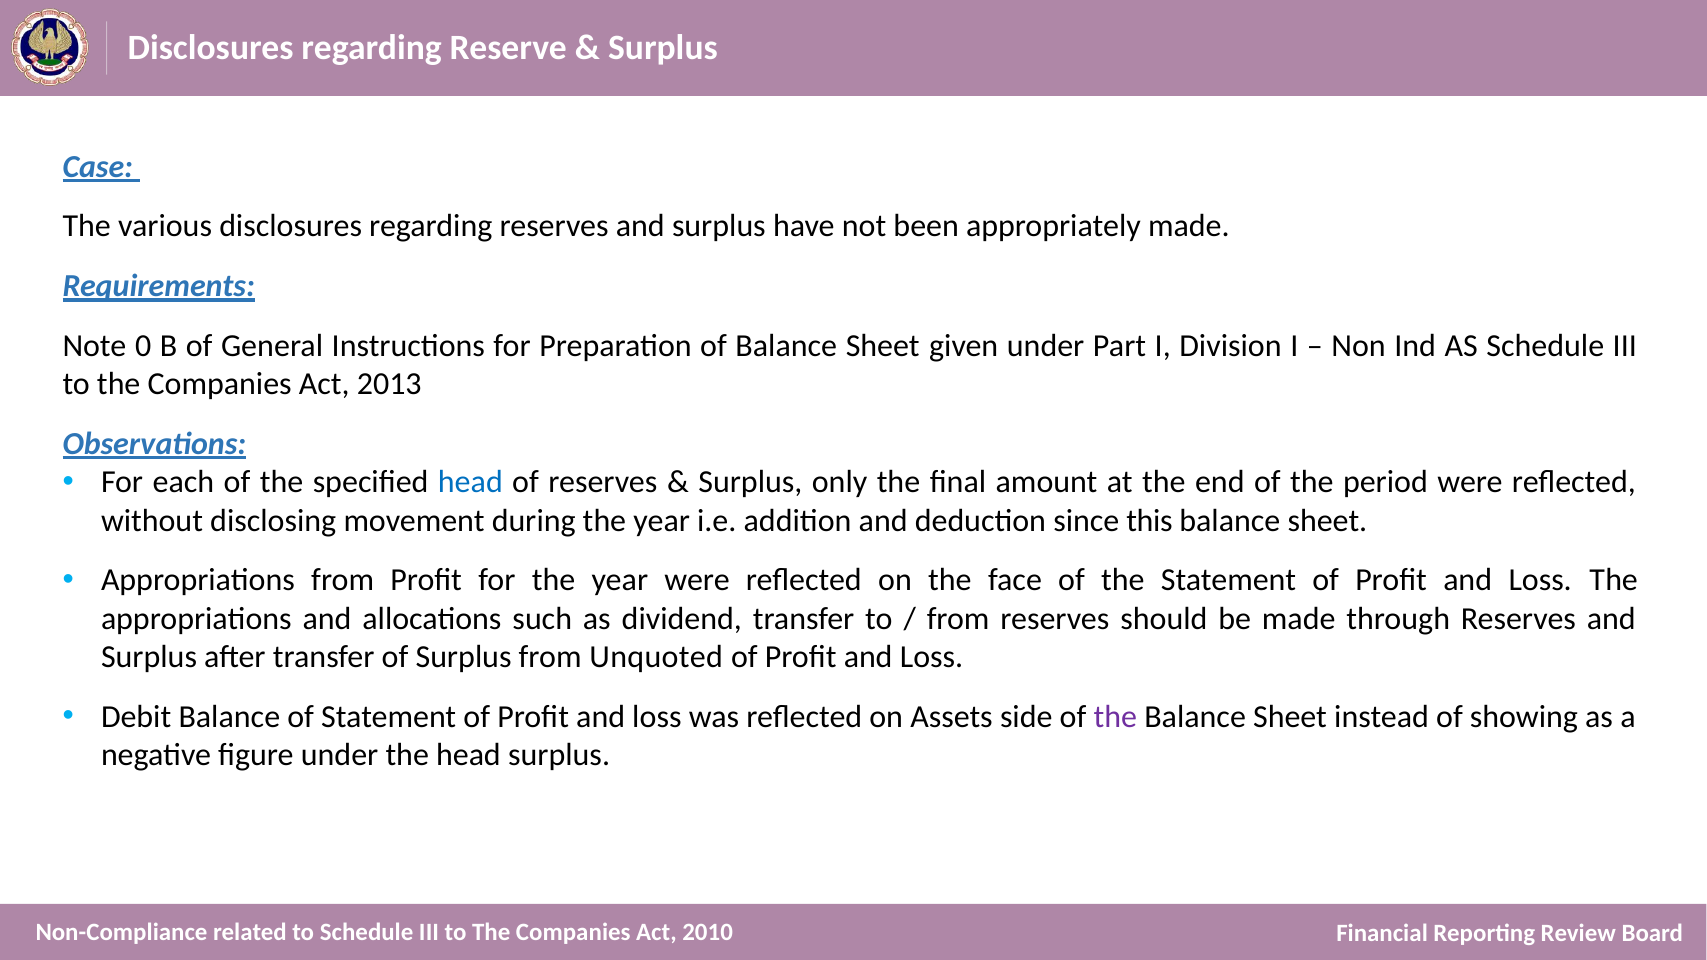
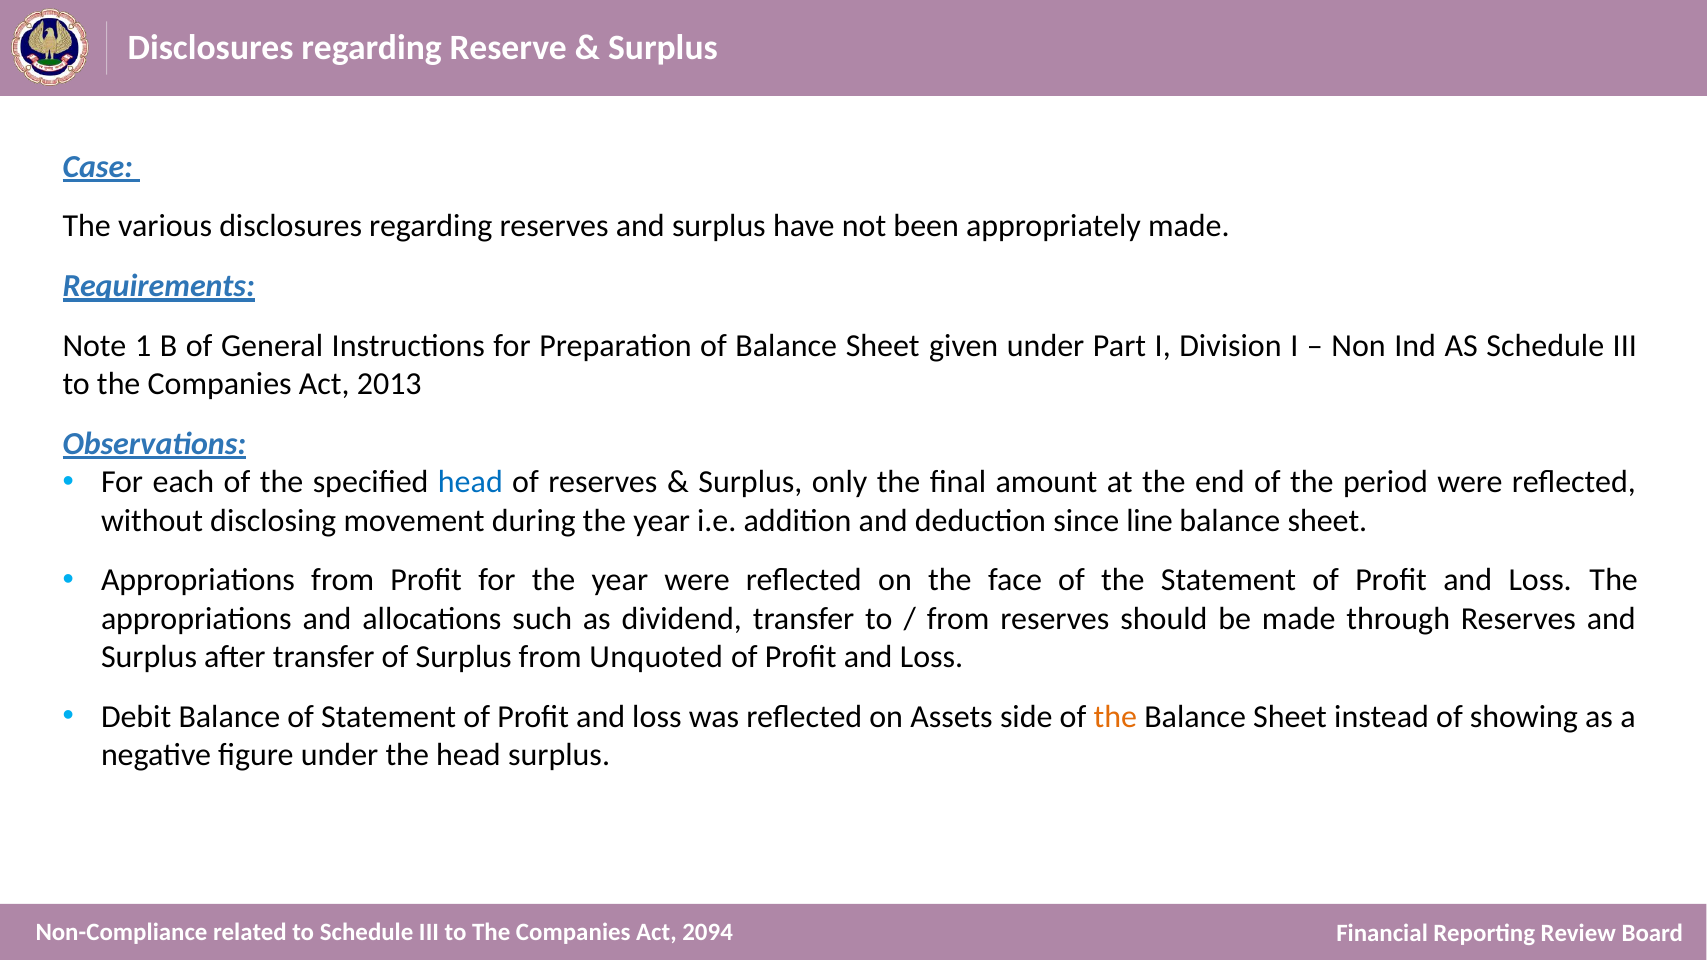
0: 0 -> 1 (143, 346)
this: this -> line (1150, 521)
the colour: purple -> orange (1115, 717)
2010: 2010 -> 2094 (708, 932)
